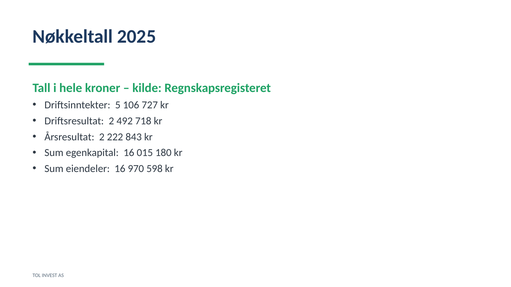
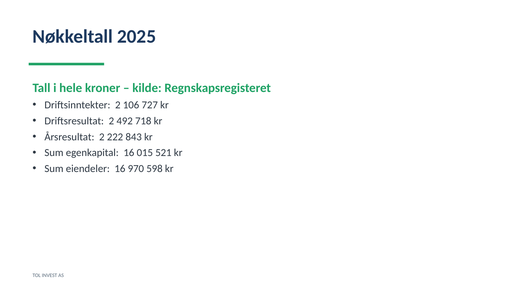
Driftsinntekter 5: 5 -> 2 (118, 105)
180: 180 -> 521 (163, 153)
